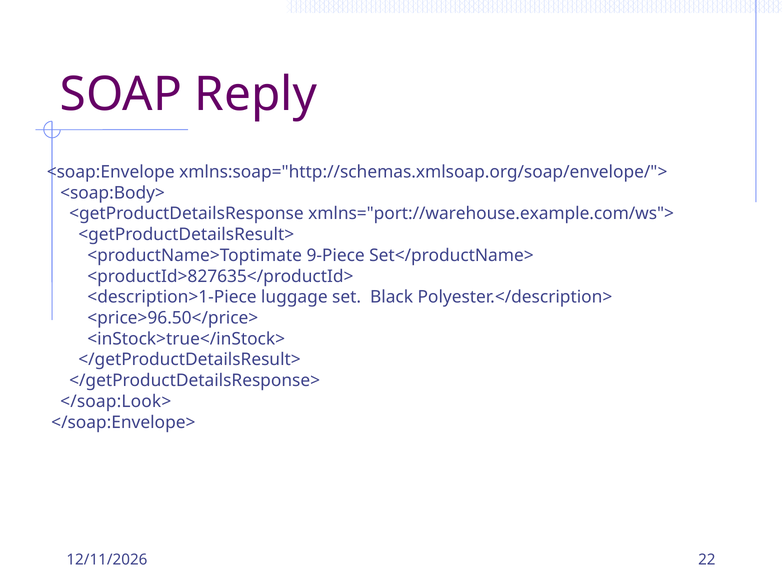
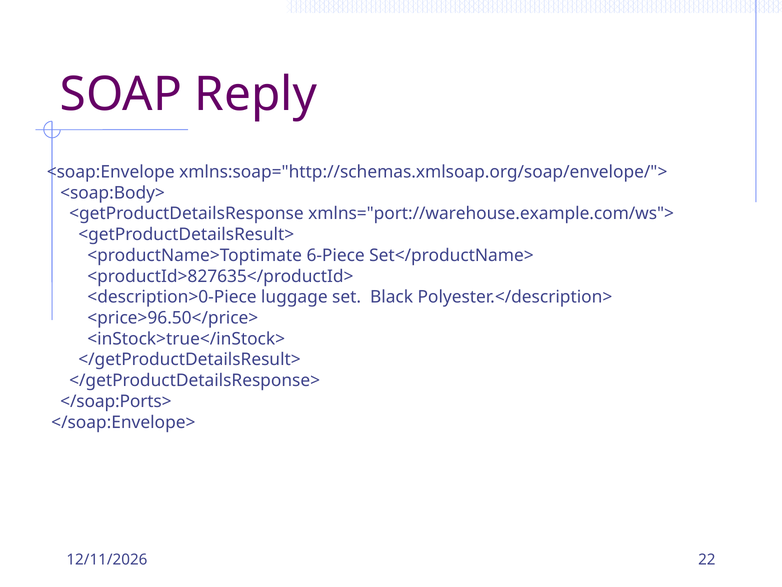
9-Piece: 9-Piece -> 6-Piece (336, 255)
<description>1-Piece: <description>1-Piece -> <description>0-Piece (172, 297)
</soap:Look>: </soap:Look> -> </soap:Ports> (116, 401)
